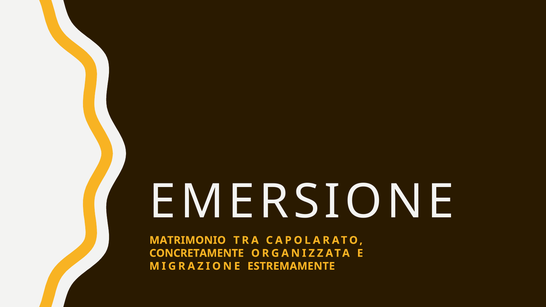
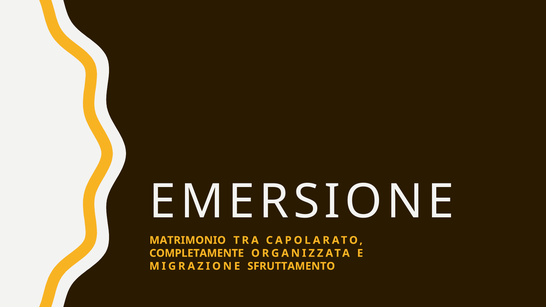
CONCRETAMENTE: CONCRETAMENTE -> COMPLETAMENTE (197, 253)
ESTREMAMENTE: ESTREMAMENTE -> SFRUTTAMENTO (291, 266)
